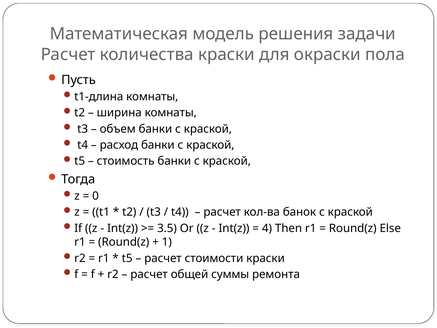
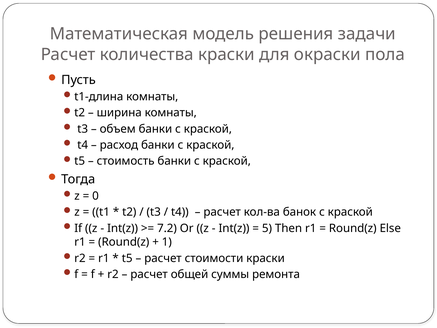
3.5: 3.5 -> 7.2 (167, 228)
4: 4 -> 5 (267, 228)
